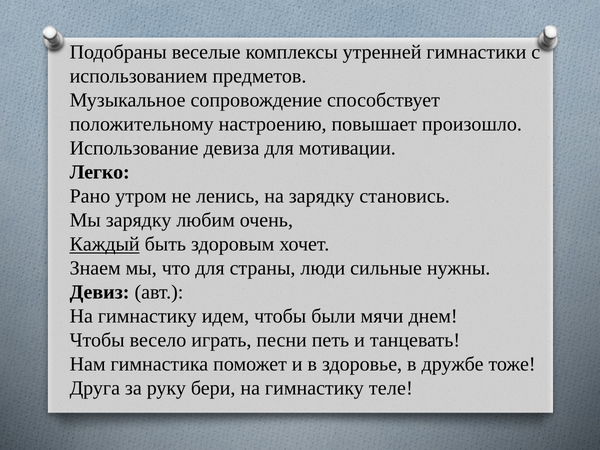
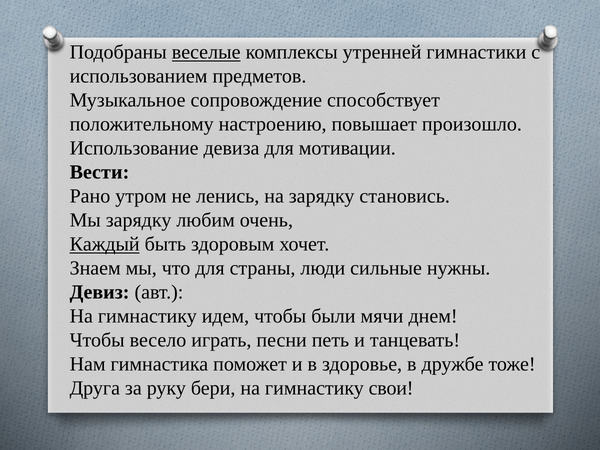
веселые underline: none -> present (206, 52)
Легко: Легко -> Вести (99, 172)
теле: теле -> свои (391, 388)
